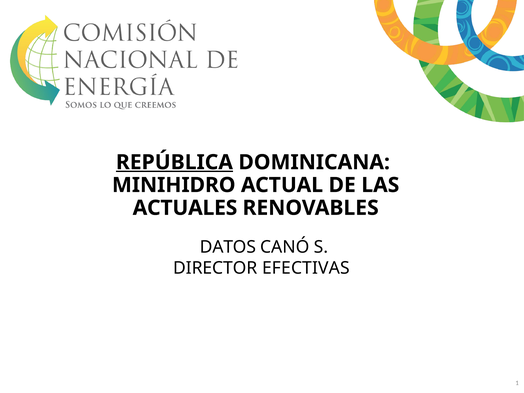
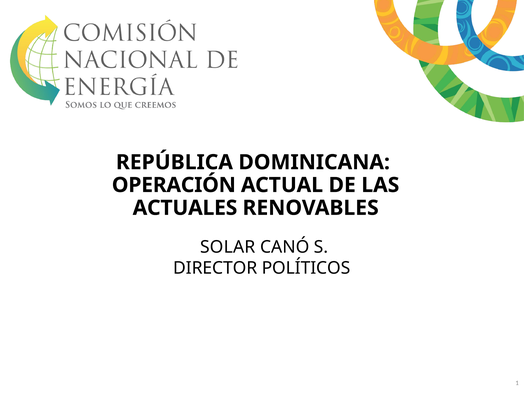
REPÚBLICA underline: present -> none (174, 162)
MINIHIDRO: MINIHIDRO -> OPERACIÓN (174, 185)
DATOS: DATOS -> SOLAR (228, 247)
EFECTIVAS: EFECTIVAS -> POLÍTICOS (306, 268)
